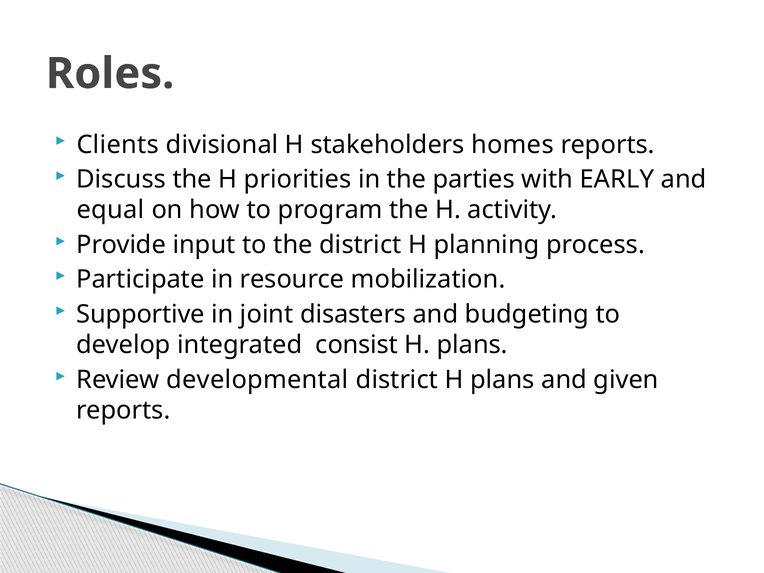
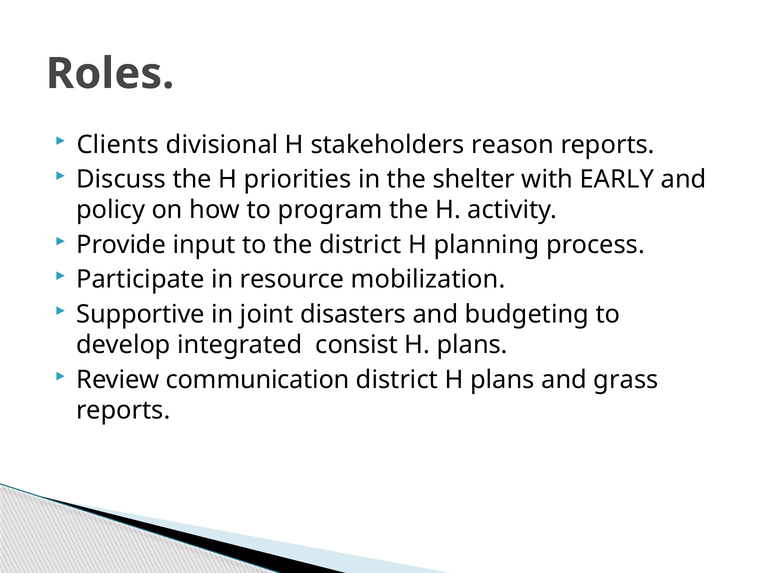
homes: homes -> reason (513, 145)
parties: parties -> shelter (474, 179)
equal: equal -> policy (111, 210)
developmental: developmental -> communication (258, 380)
given: given -> grass (626, 380)
